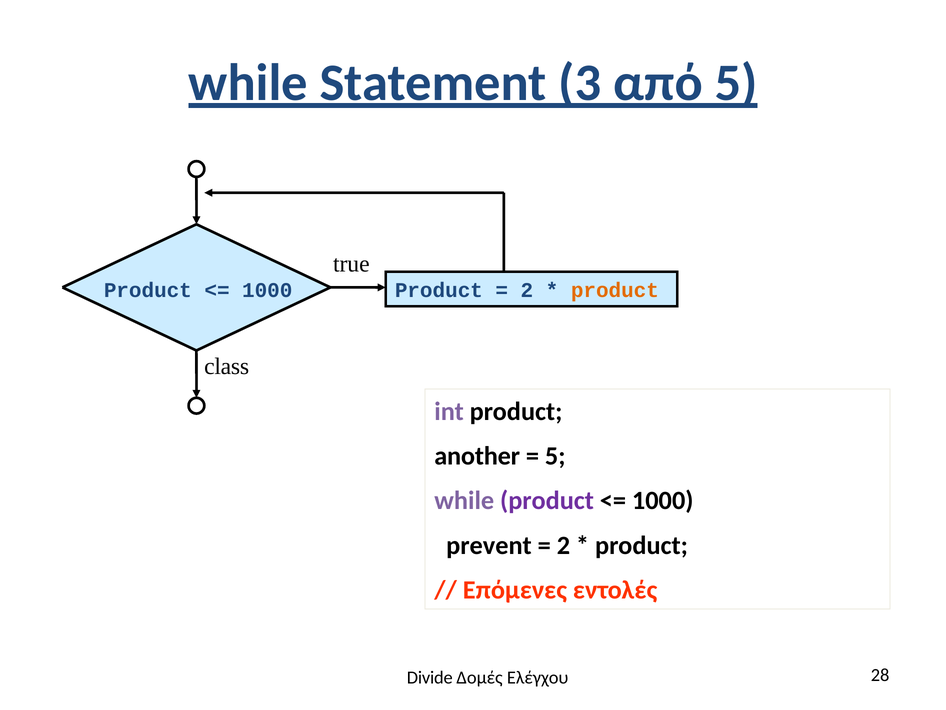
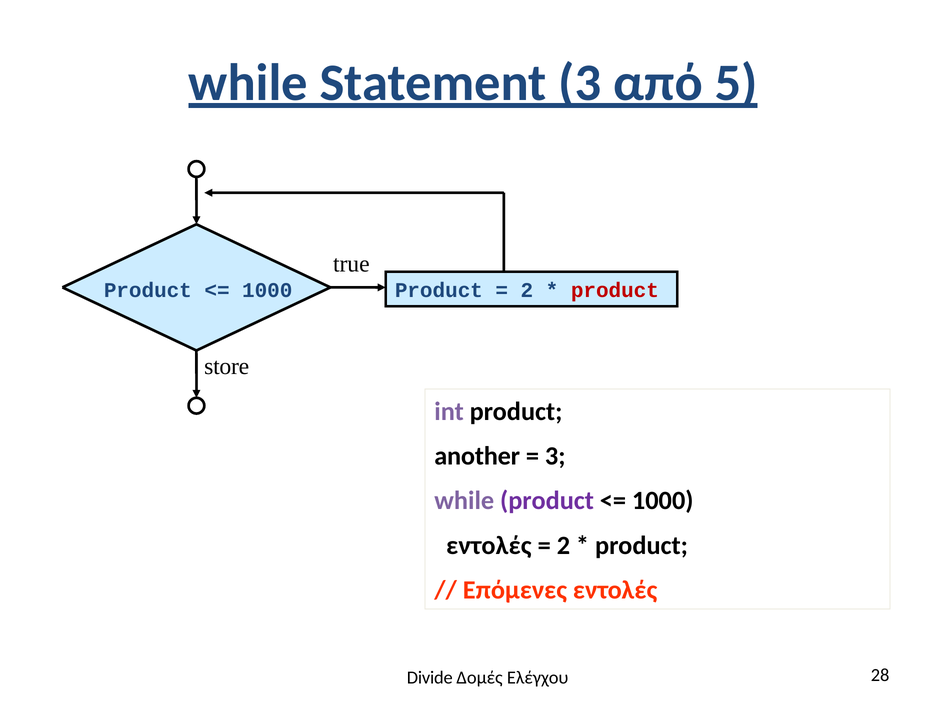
product colour: orange -> red (615, 290)
class: class -> store (227, 366)
5: 5 -> 3 (555, 456)
prevent: prevent -> εντολές (489, 545)
